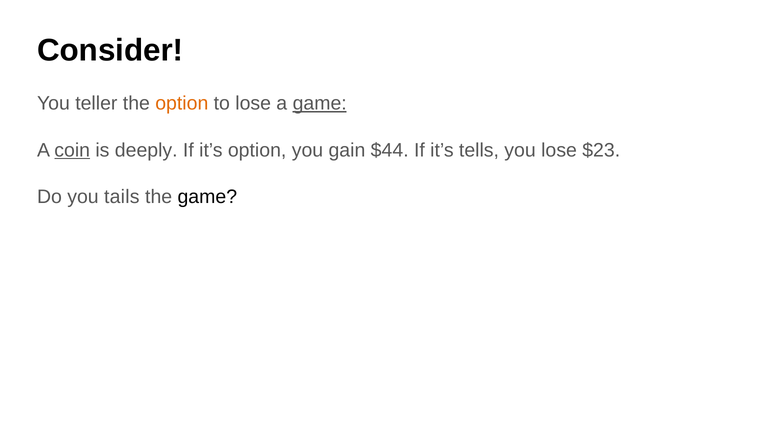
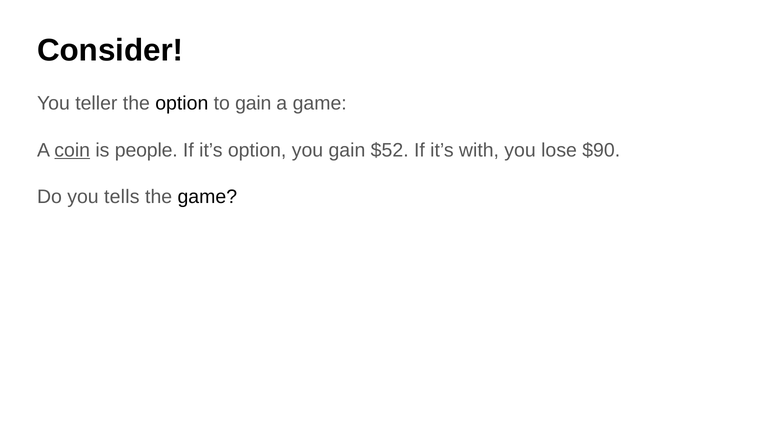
option colour: orange -> black (182, 103)
to lose: lose -> gain (253, 103)
game underline: present -> none (320, 103)
deeply: deeply -> people (146, 150)
$44: $44 -> $52 (390, 150)
tells: tells -> with (479, 150)
$23: $23 -> $90 (601, 150)
tails: tails -> tells (122, 197)
